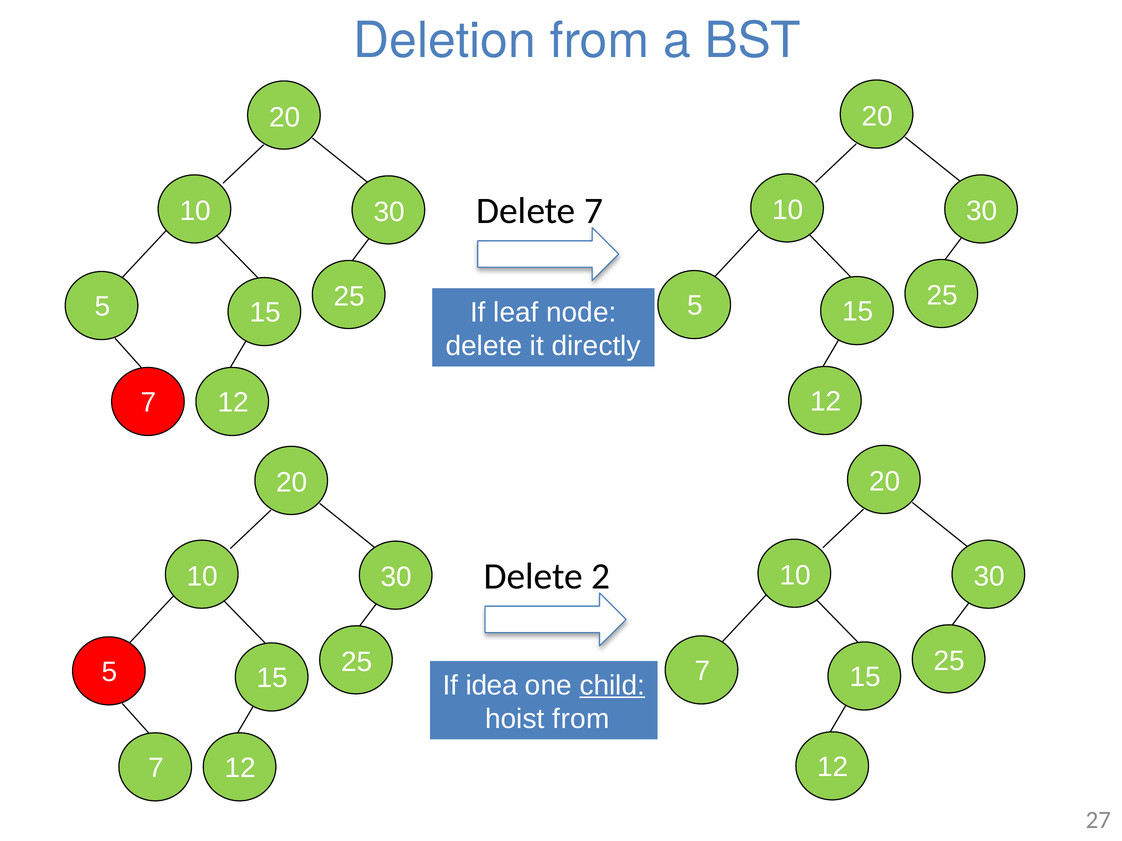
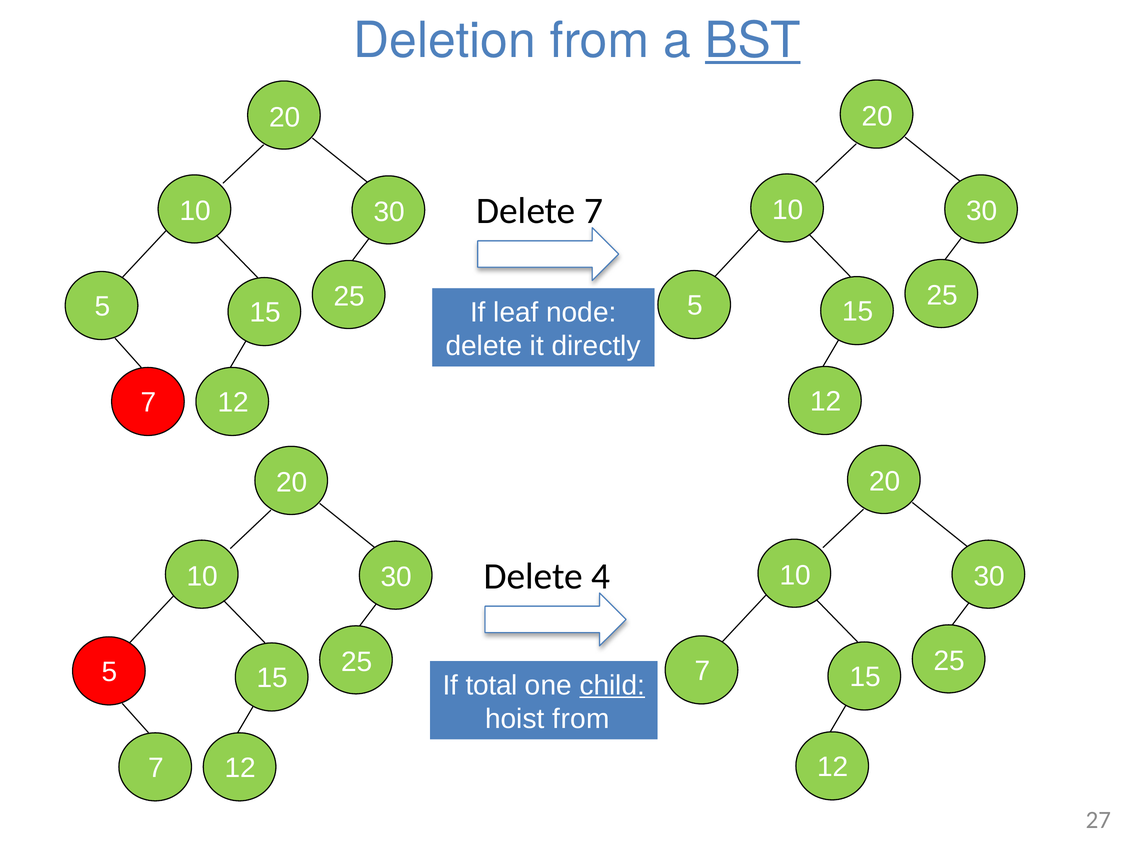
BST underline: none -> present (753, 41)
2: 2 -> 4 (601, 577)
idea: idea -> total (492, 686)
